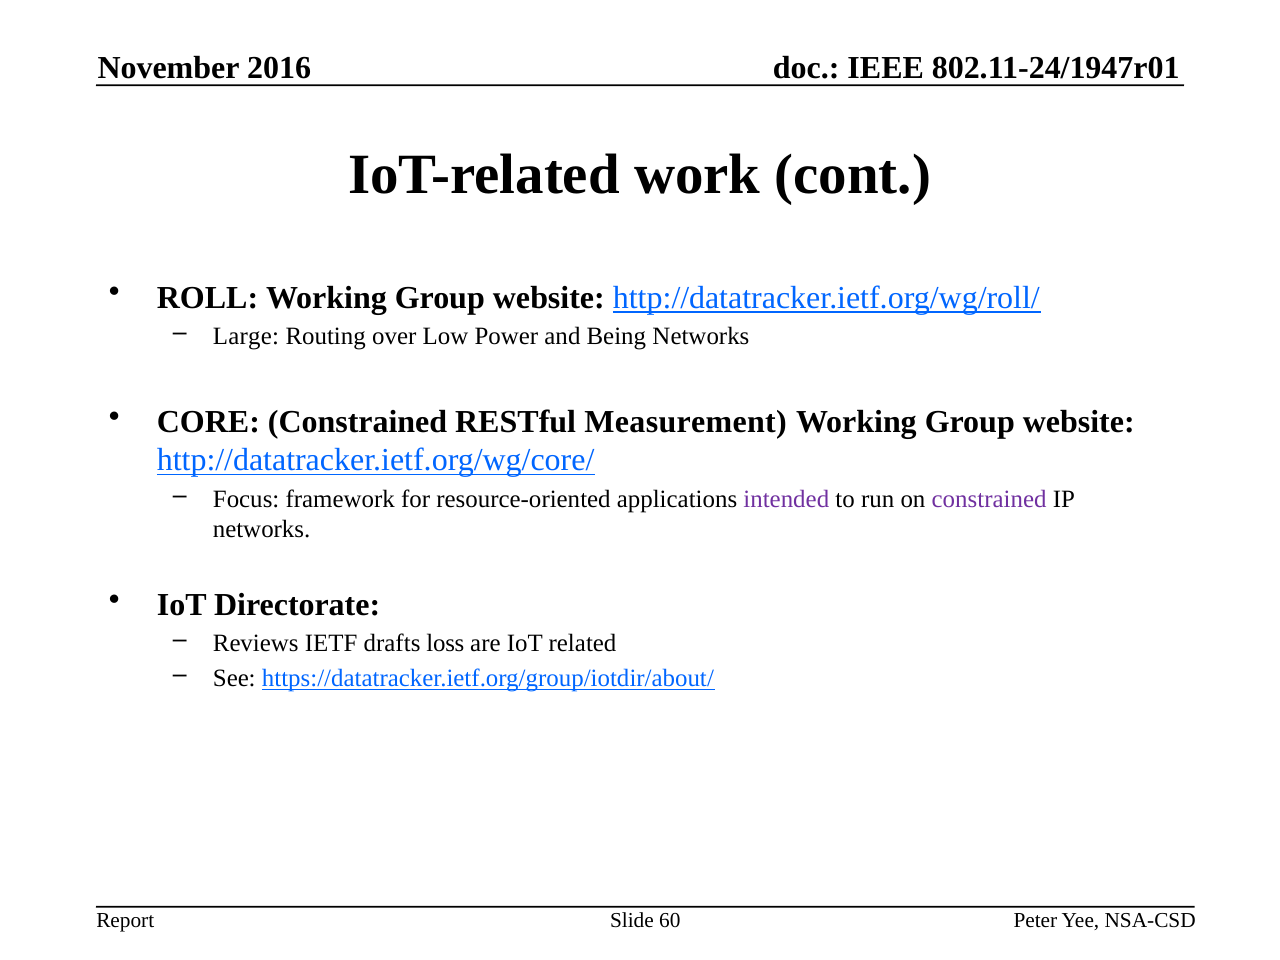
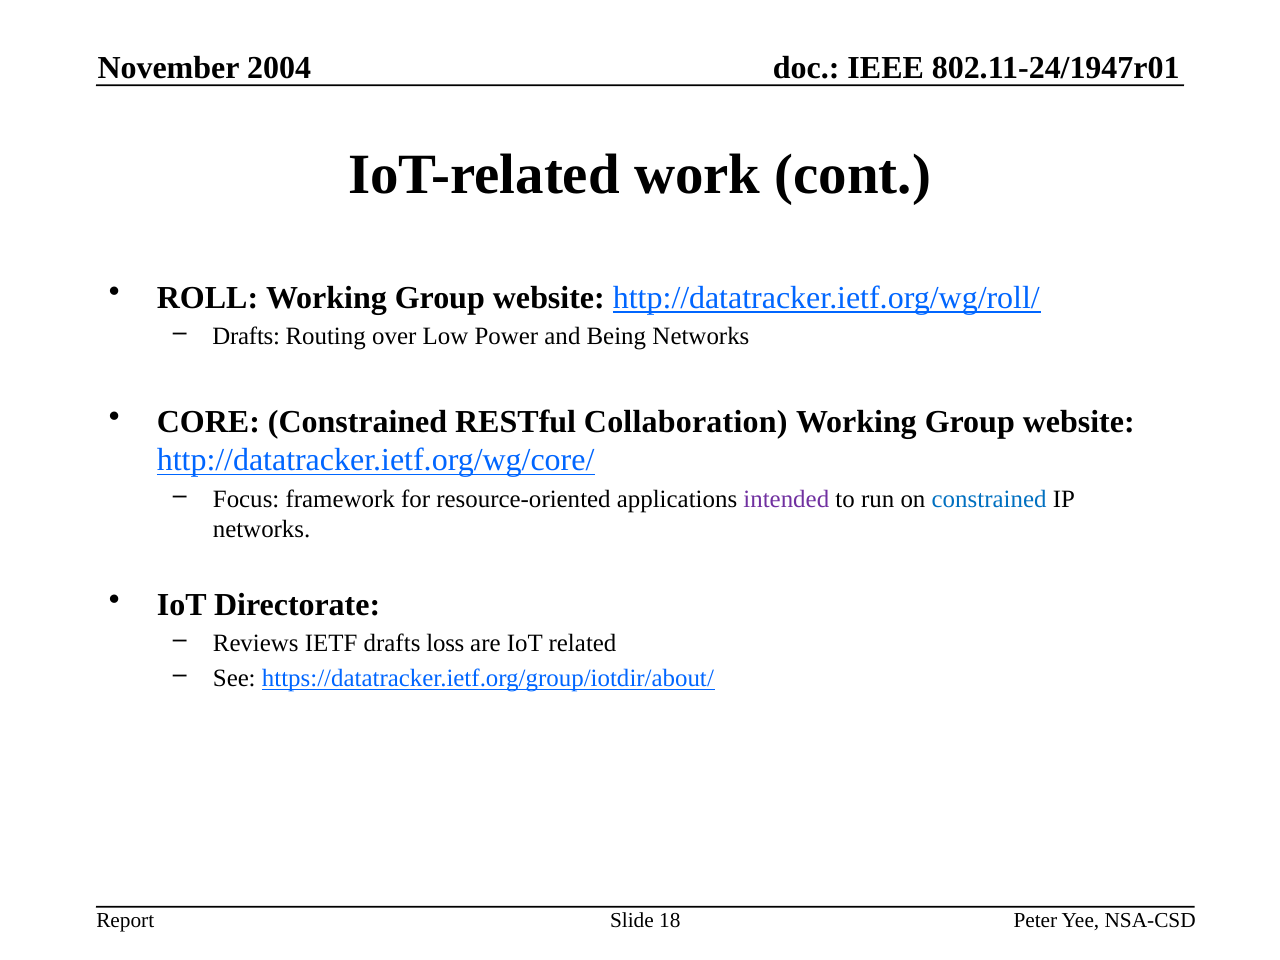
2016: 2016 -> 2004 (279, 68)
Large: Large -> Drafts (246, 336)
Measurement: Measurement -> Collaboration (686, 422)
constrained colour: purple -> blue (989, 499)
60: 60 -> 18 (670, 921)
